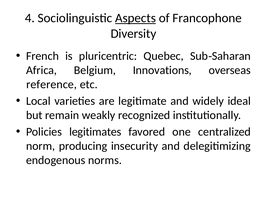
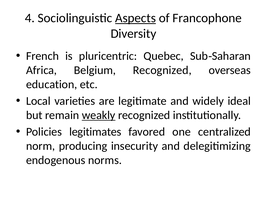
Belgium Innovations: Innovations -> Recognized (162, 70)
reference: reference -> education (52, 84)
weakly underline: none -> present (99, 115)
